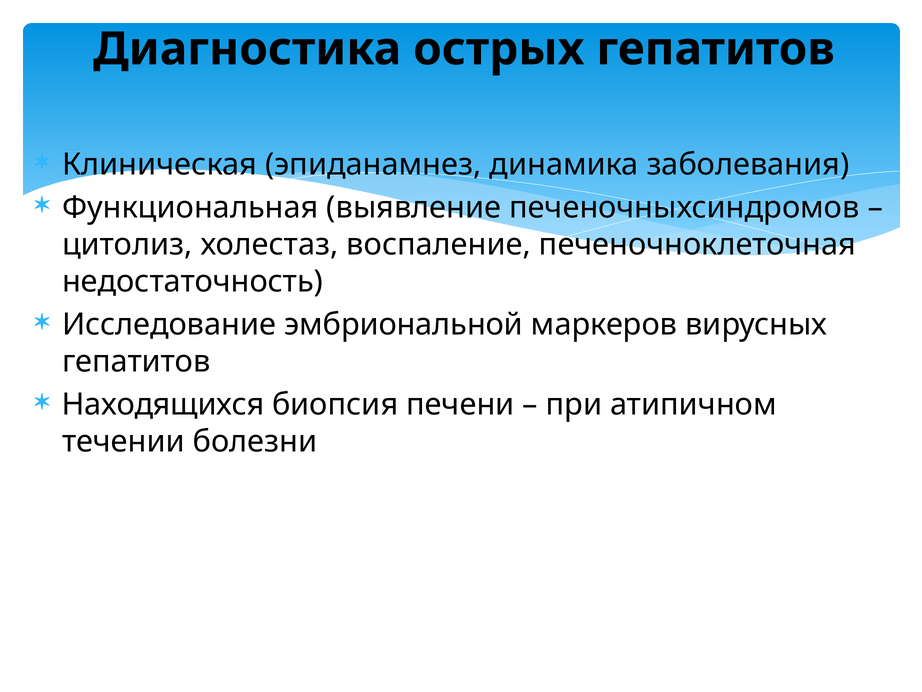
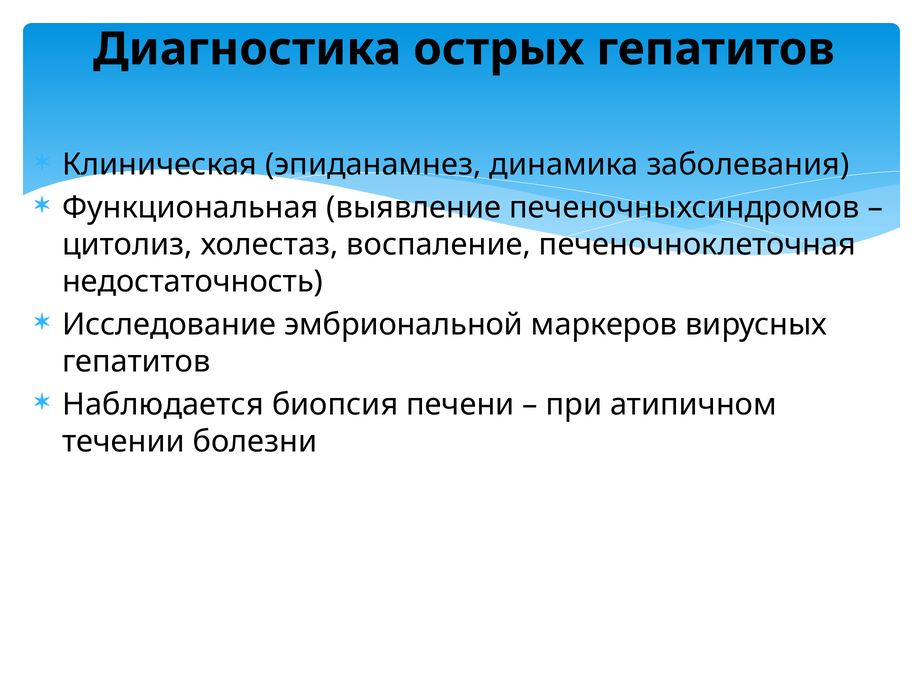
Находящихся: Находящихся -> Наблюдается (163, 404)
